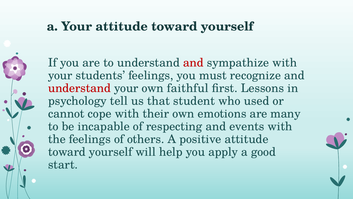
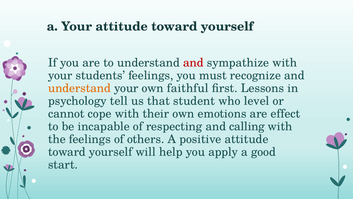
understand colour: red -> orange (79, 88)
used: used -> level (257, 101)
many: many -> effect (285, 114)
events: events -> calling (247, 126)
